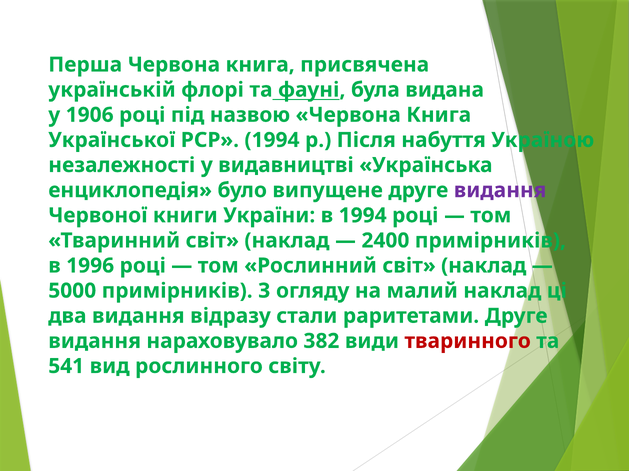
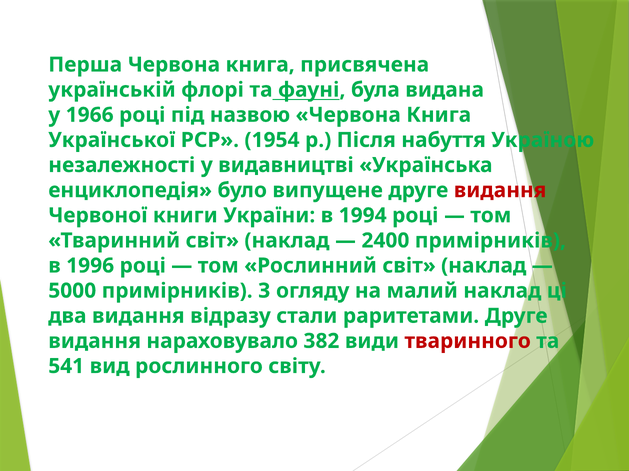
1906: 1906 -> 1966 (90, 115)
РСР 1994: 1994 -> 1954 (272, 140)
видання colour: purple -> red (500, 191)
